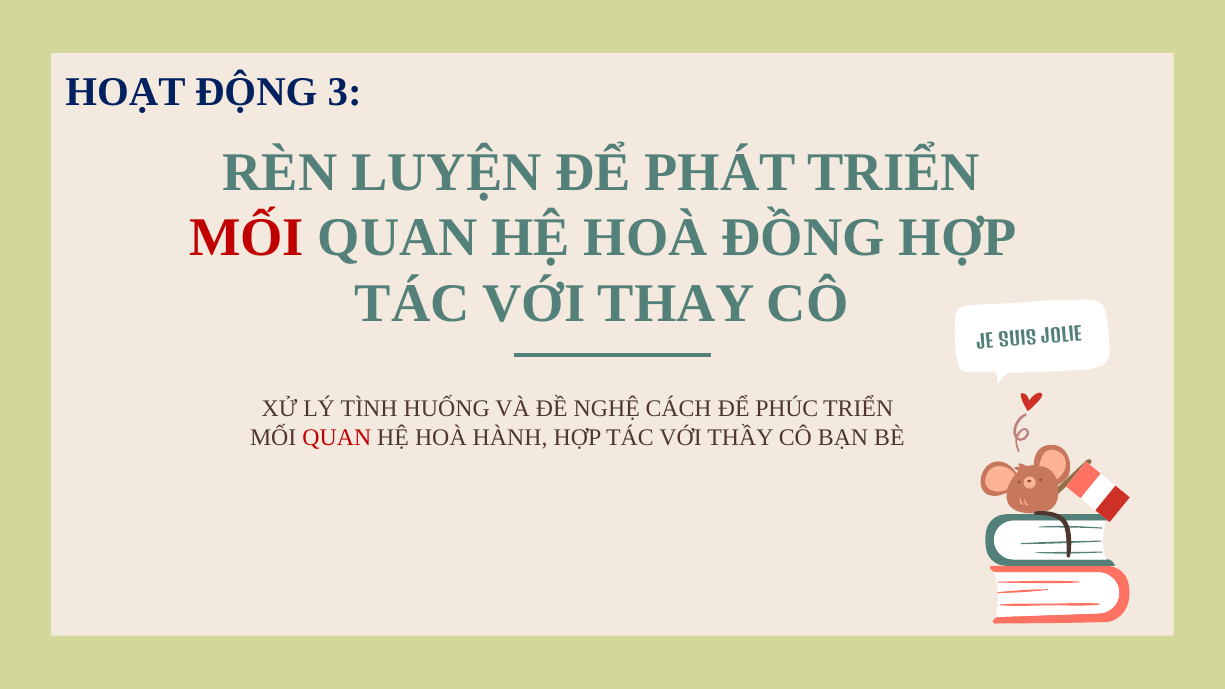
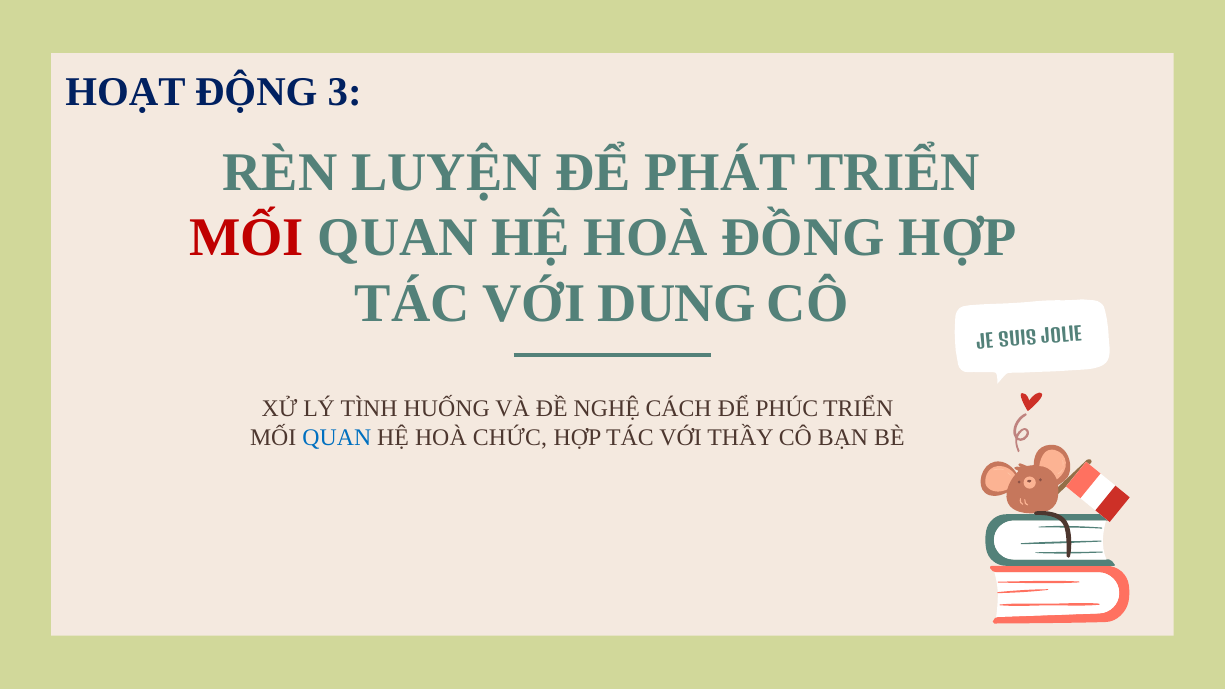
THAY: THAY -> DUNG (677, 303)
QUAN colour: red -> blue (337, 438)
HÀNH: HÀNH -> CHỨC (510, 438)
